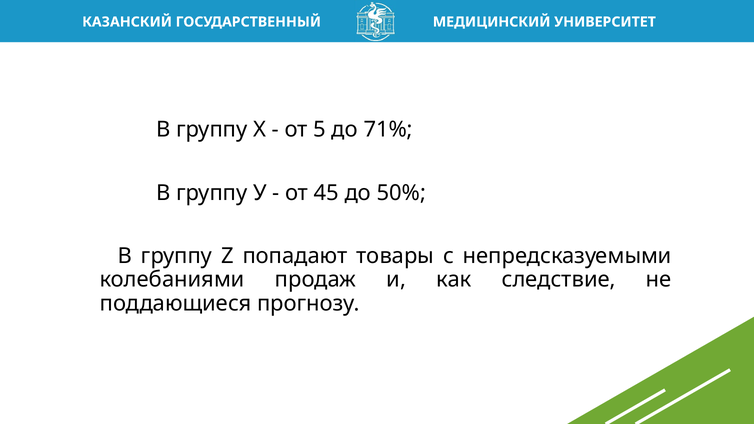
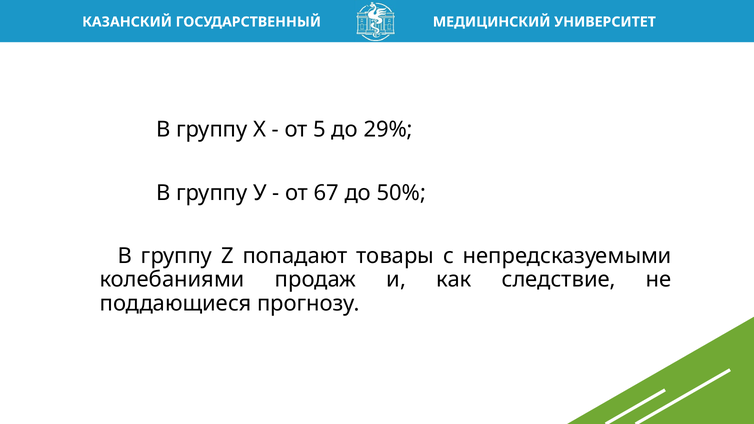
71%: 71% -> 29% (388, 130)
45: 45 -> 67 (326, 193)
